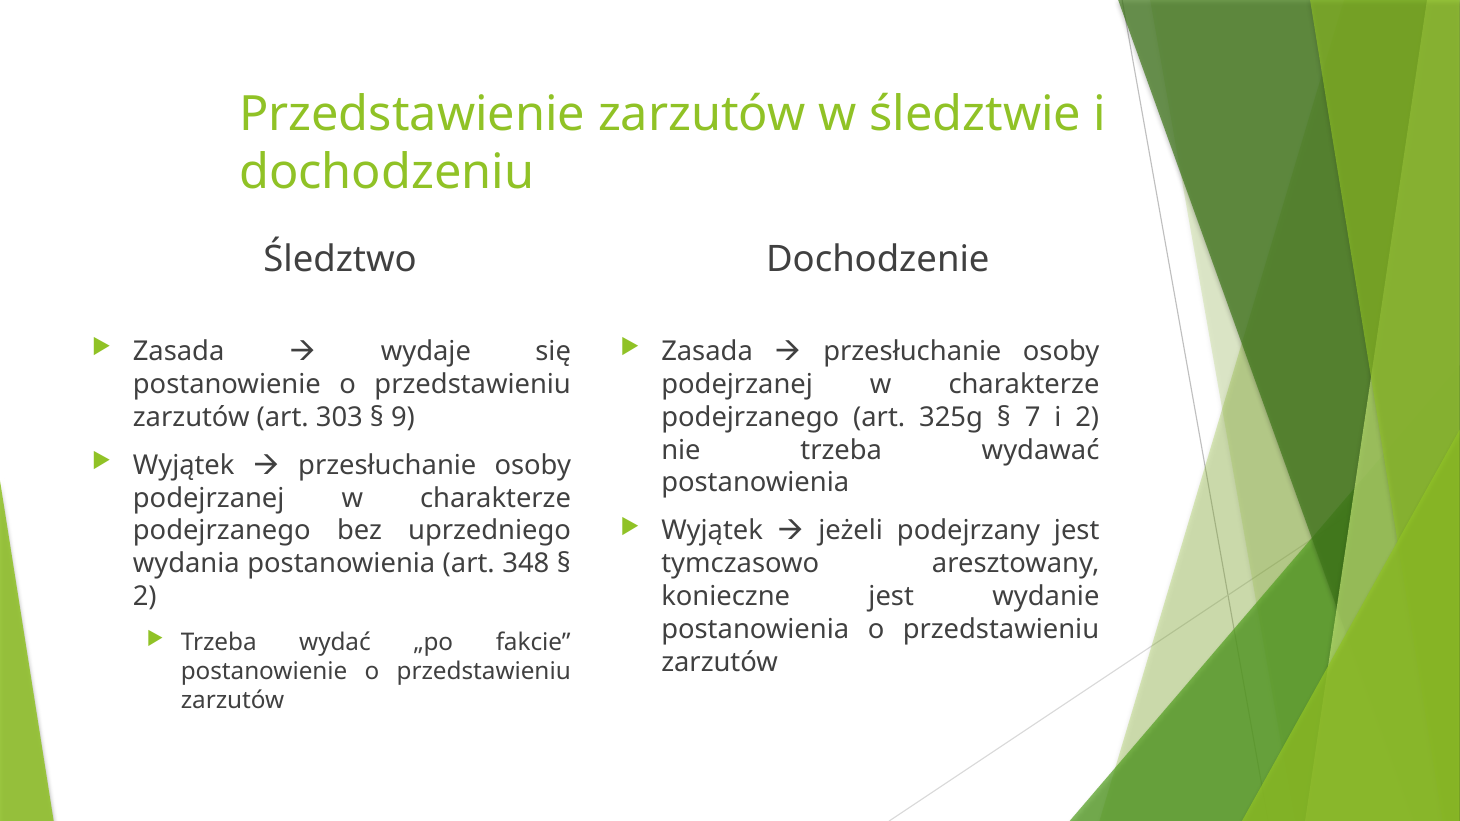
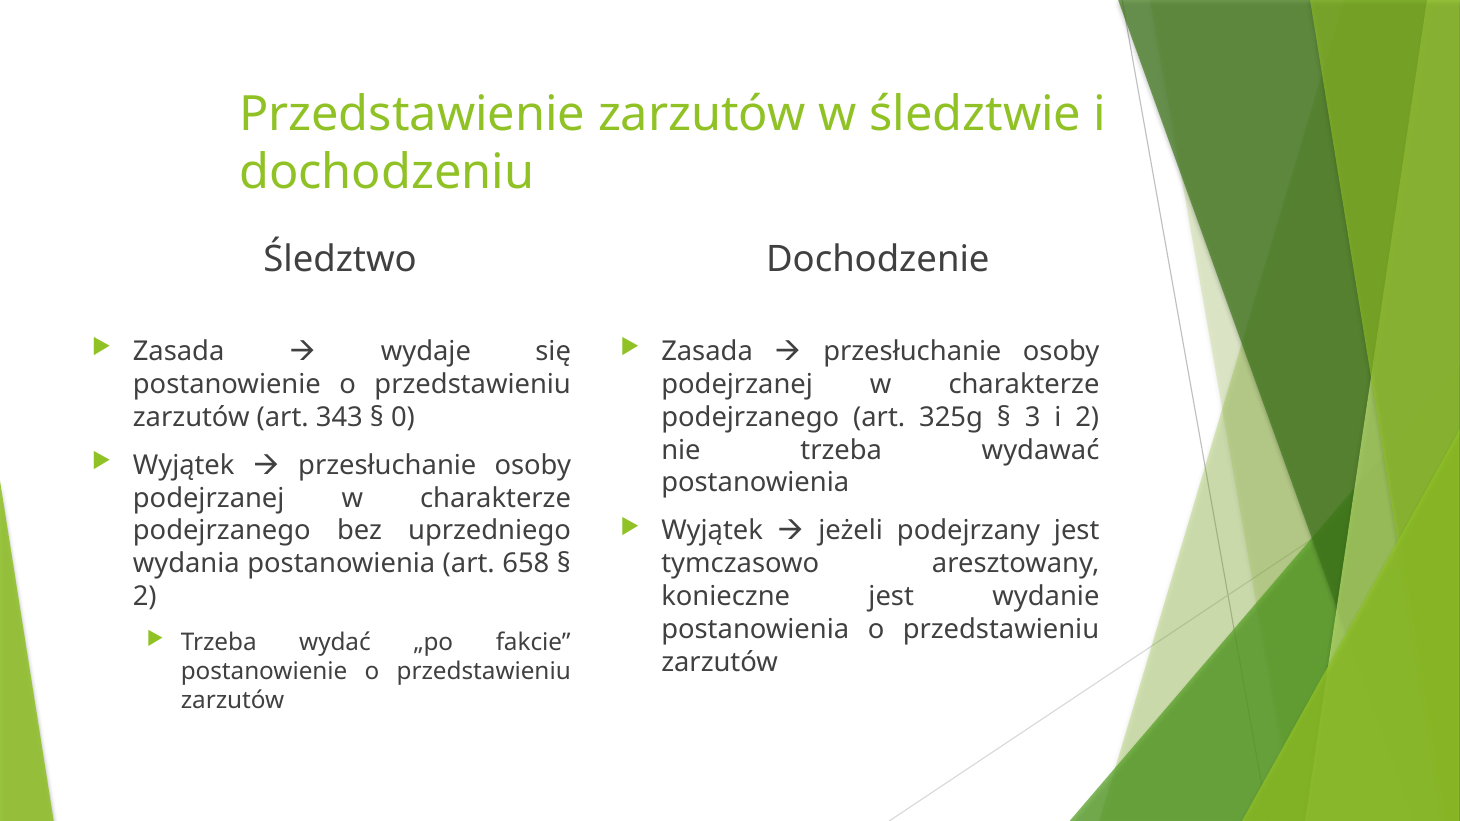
303: 303 -> 343 (339, 417)
9: 9 -> 0 (403, 417)
7: 7 -> 3 (1033, 417)
348: 348 -> 658 (526, 564)
